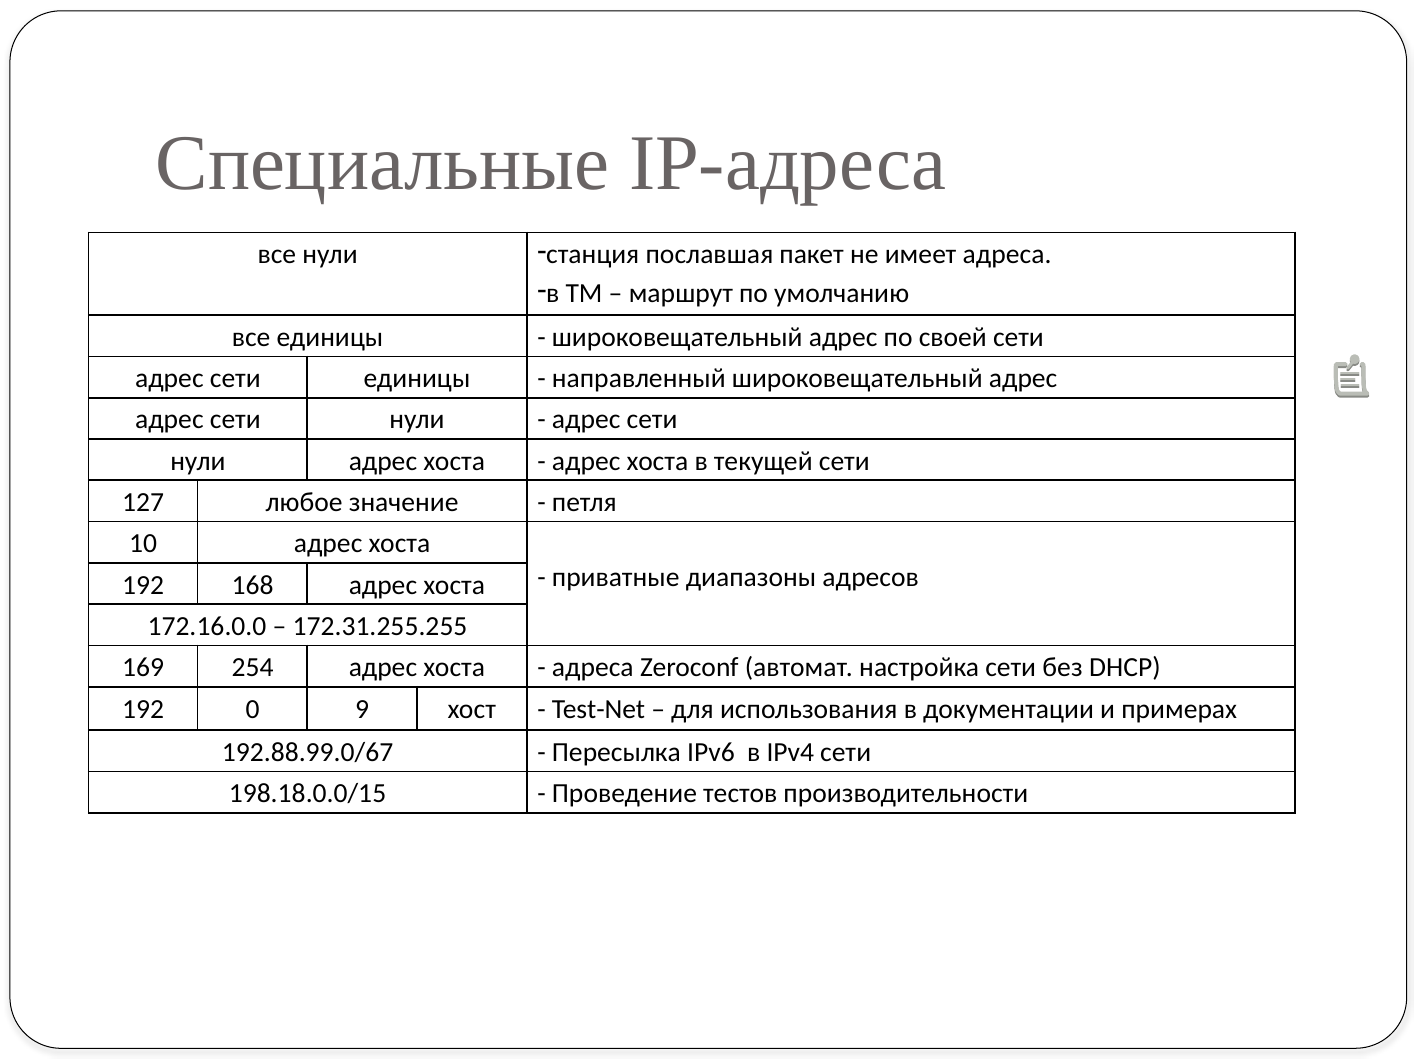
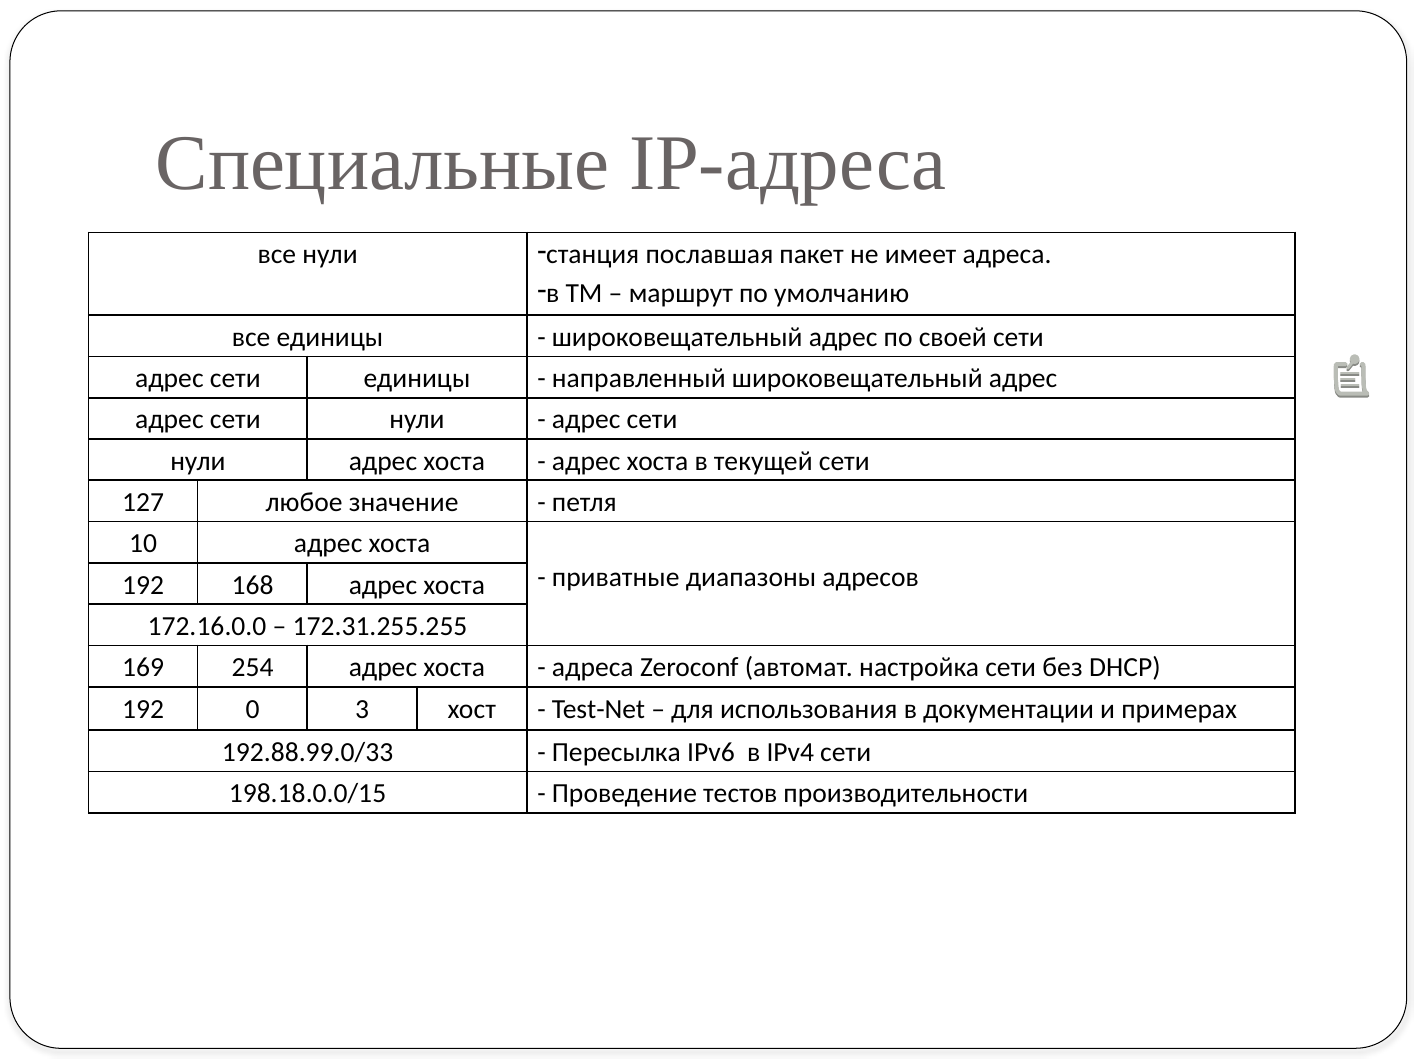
9: 9 -> 3 (362, 709)
192.88.99.0/67: 192.88.99.0/67 -> 192.88.99.0/33 (308, 752)
